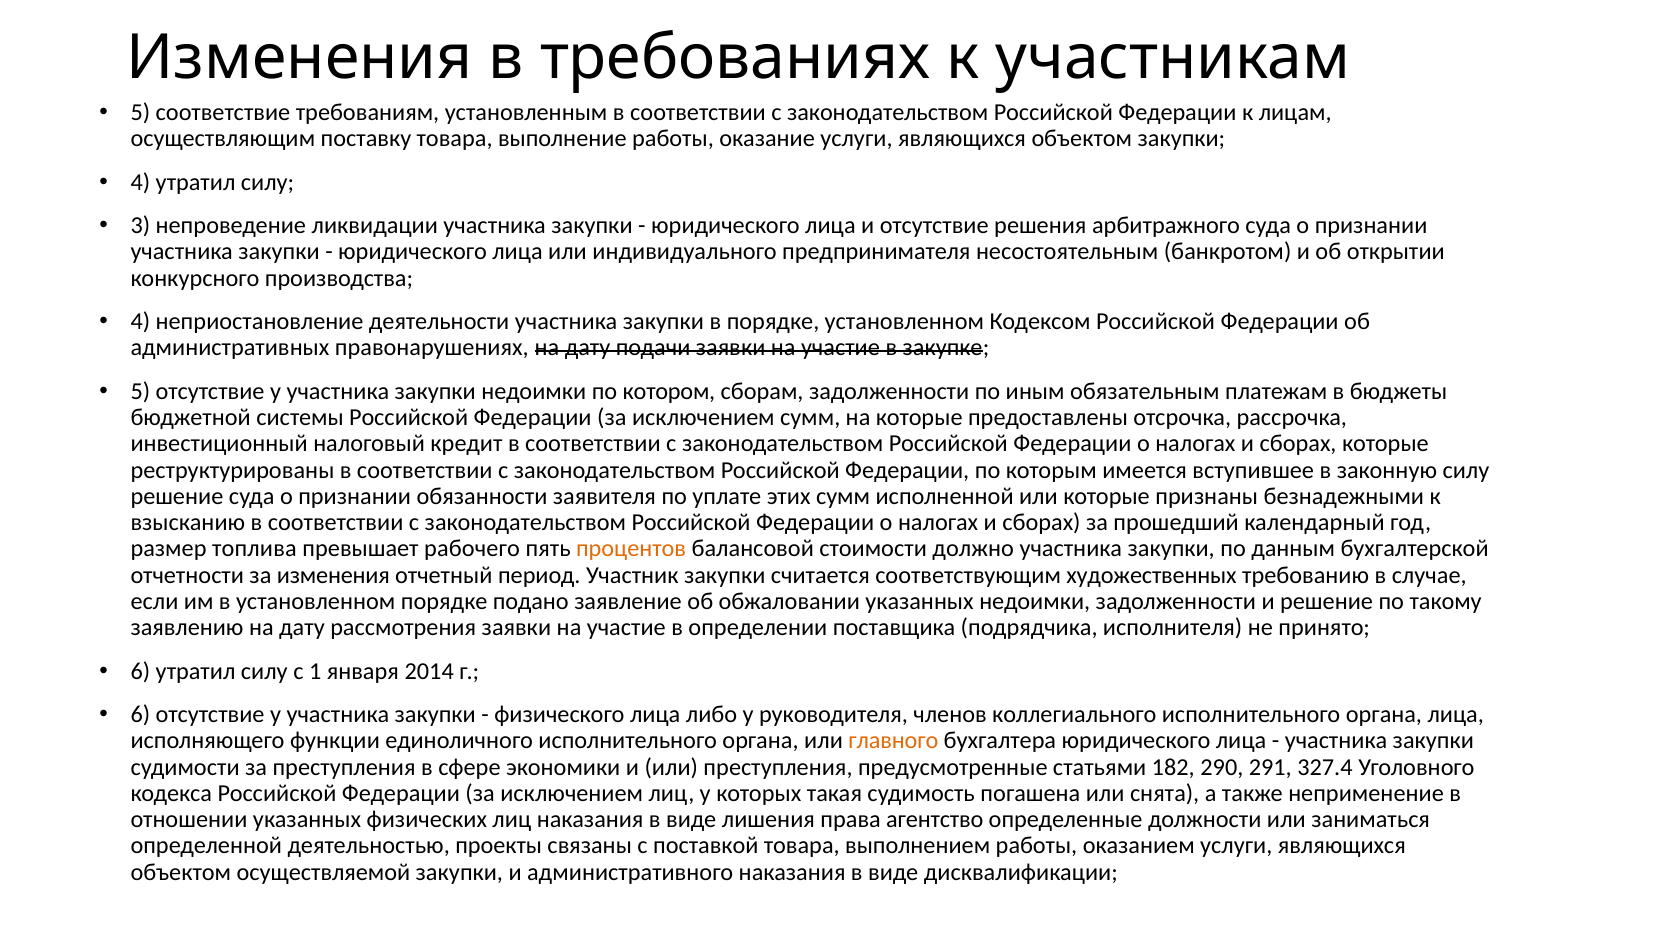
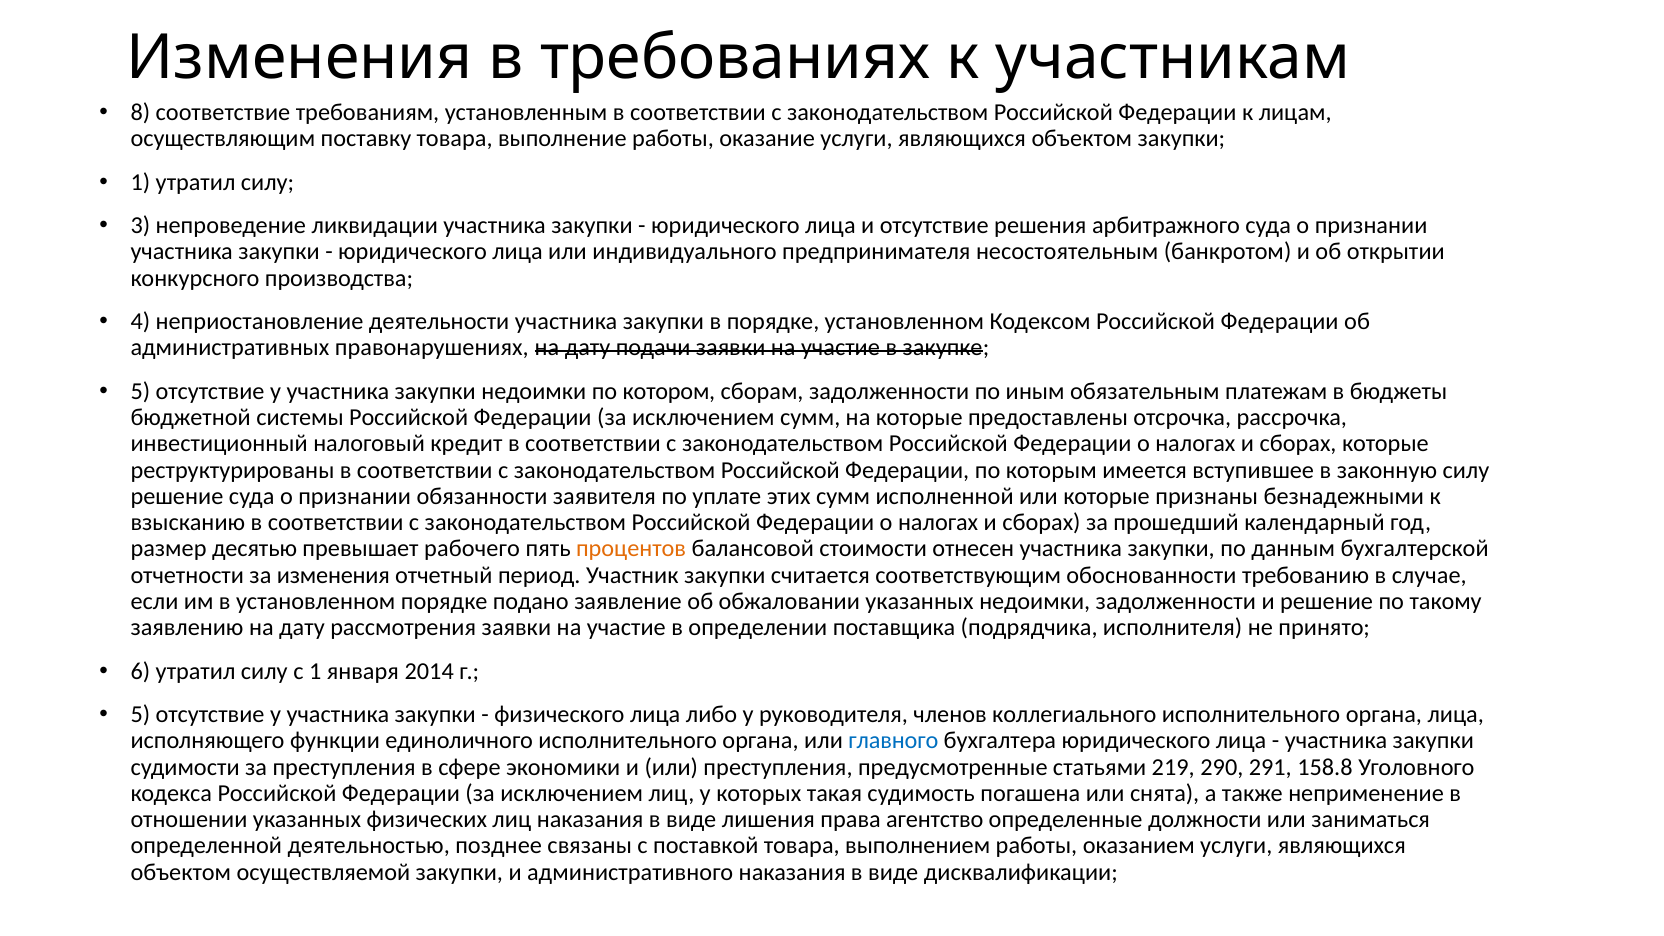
5: 5 -> 8 (140, 112)
4: 4 -> 1 (140, 182)
топлива: топлива -> десятью (255, 549)
должно: должно -> отнесен (973, 549)
художественных: художественных -> обоснованности (1151, 575)
6: 6 -> 5 (140, 715)
главного colour: orange -> blue (893, 741)
182: 182 -> 219 (1173, 767)
327.4: 327.4 -> 158.8 (1325, 767)
проекты: проекты -> позднее (499, 846)
